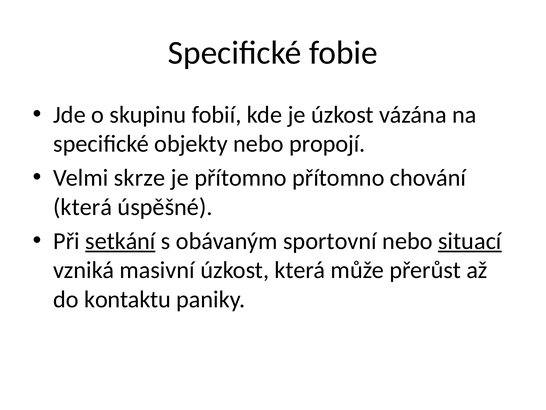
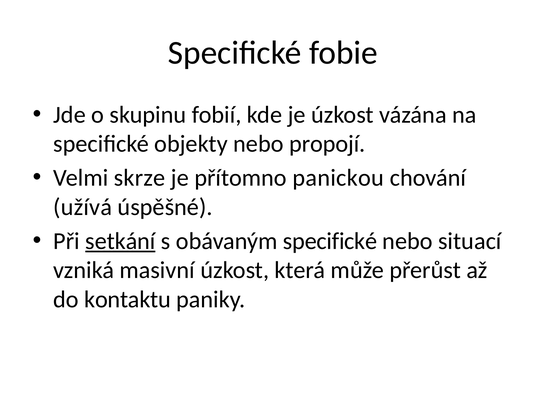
přítomno přítomno: přítomno -> panickou (338, 178)
která: která -> užívá (83, 207)
obávaným sportovní: sportovní -> specifické (330, 241)
situací underline: present -> none (470, 241)
